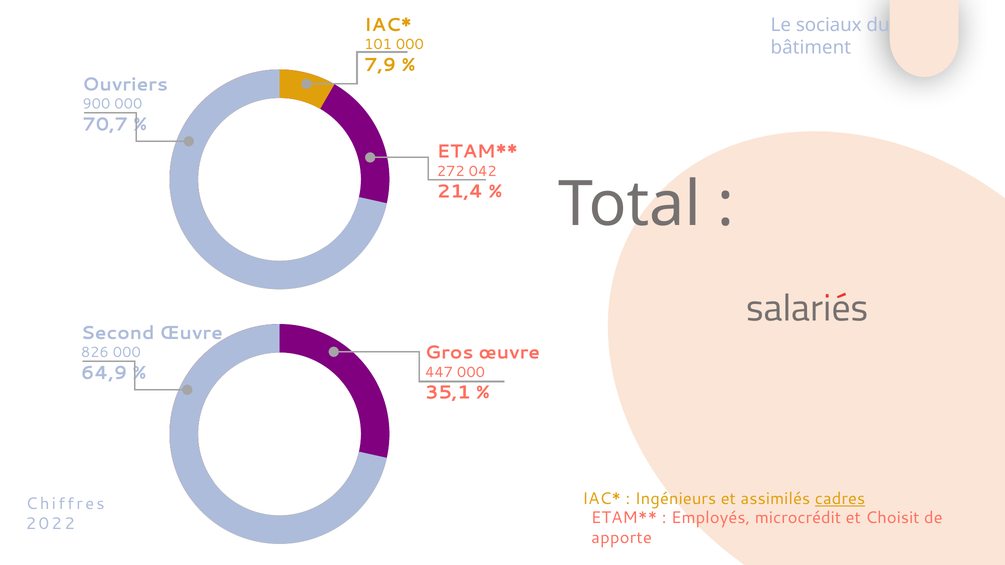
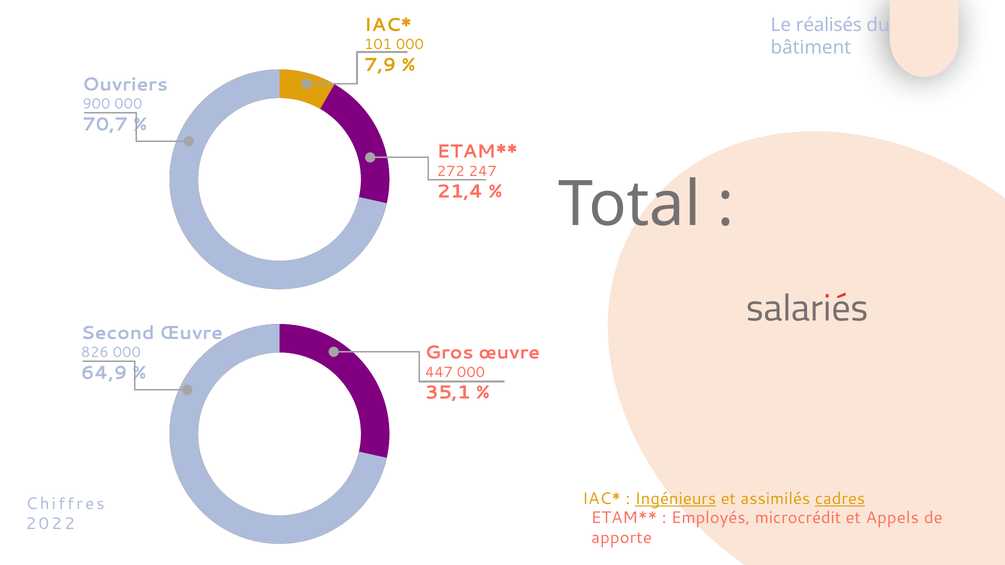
sociaux: sociaux -> réalisés (829, 25)
042: 042 -> 247 (483, 171)
Ingénieurs underline: none -> present (675, 499)
Choisit: Choisit -> Appels (892, 518)
